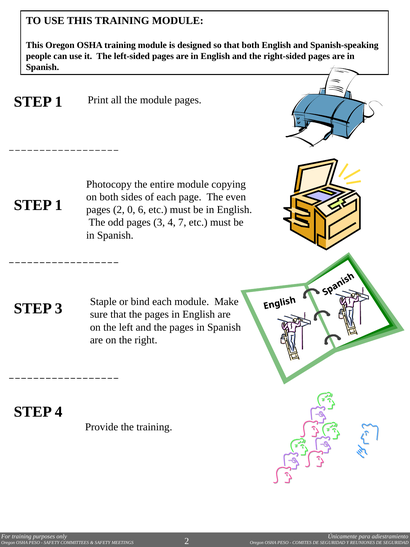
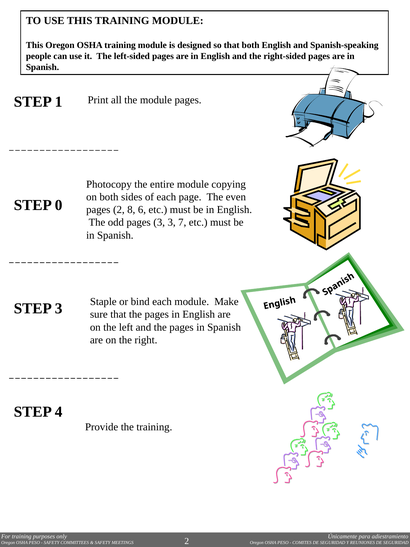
1: 1 -> 0 (59, 205)
0: 0 -> 8 (131, 210)
3 4: 4 -> 3 (172, 222)
